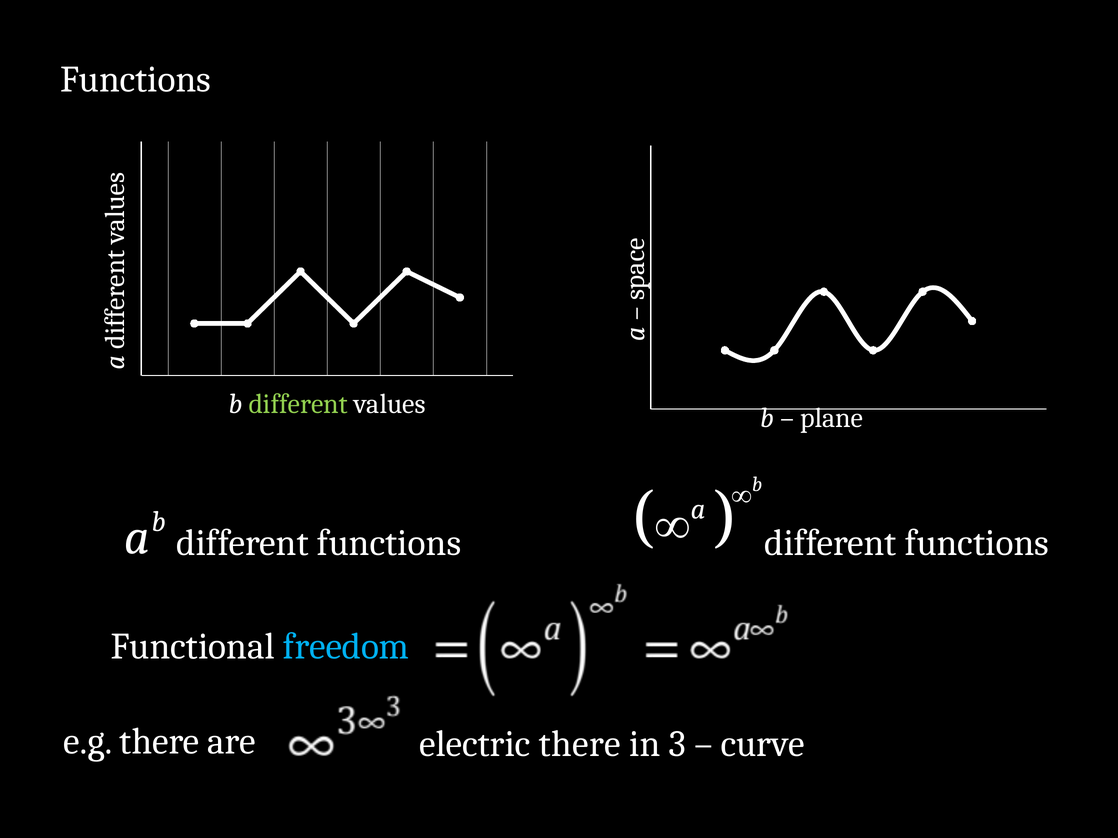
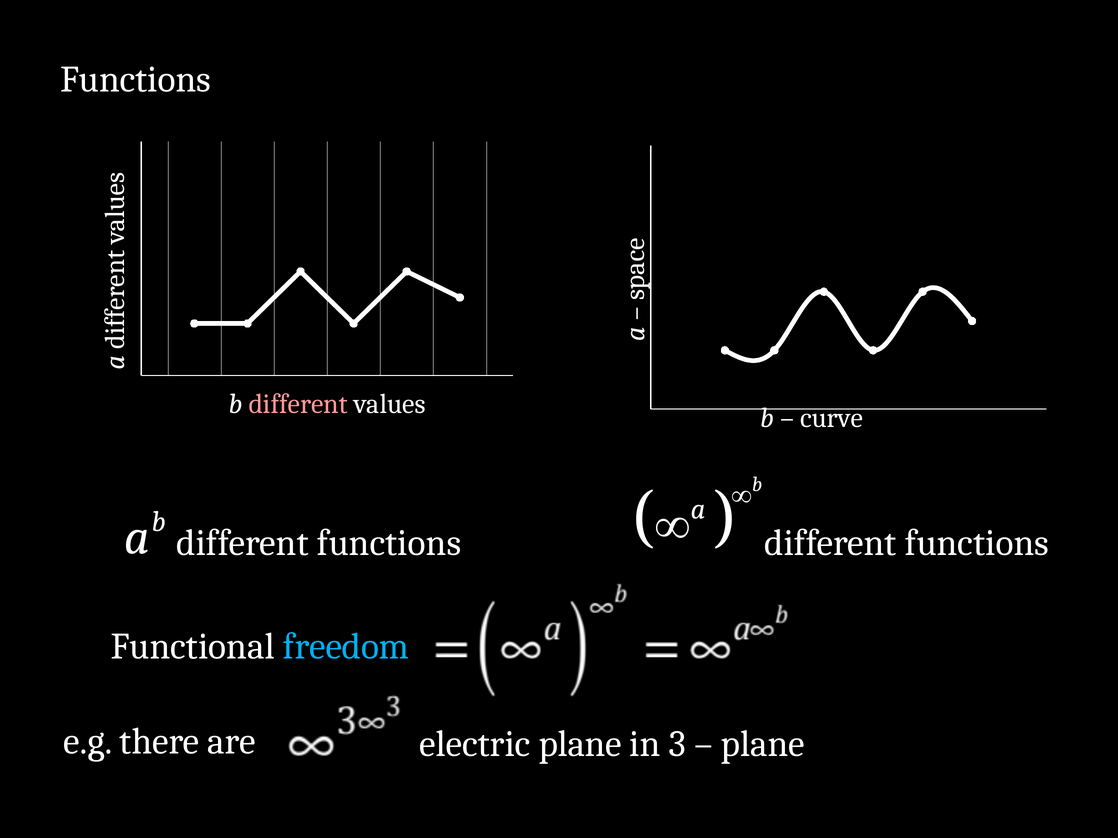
different colour: light green -> pink (298, 404)
plane: plane -> curve (832, 418)
electric there: there -> plane (580, 744)
curve: curve -> plane (763, 744)
